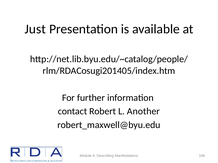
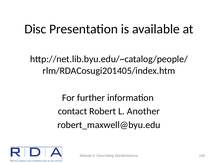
Just: Just -> Disc (35, 29)
